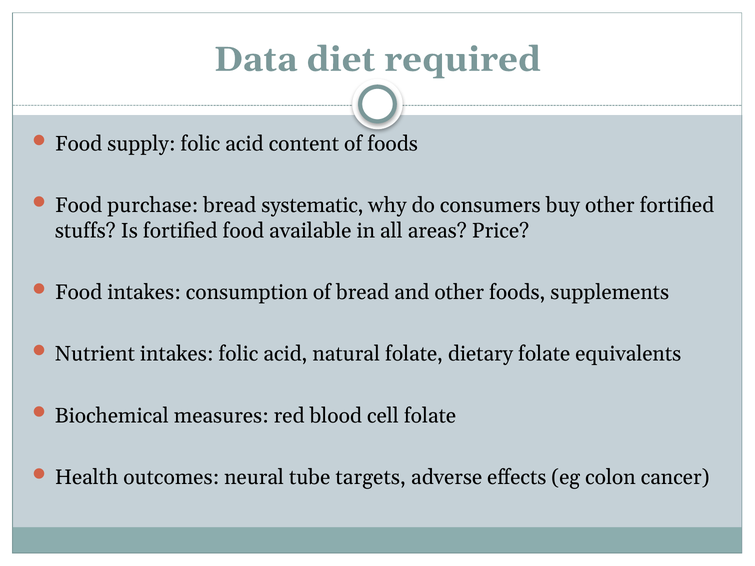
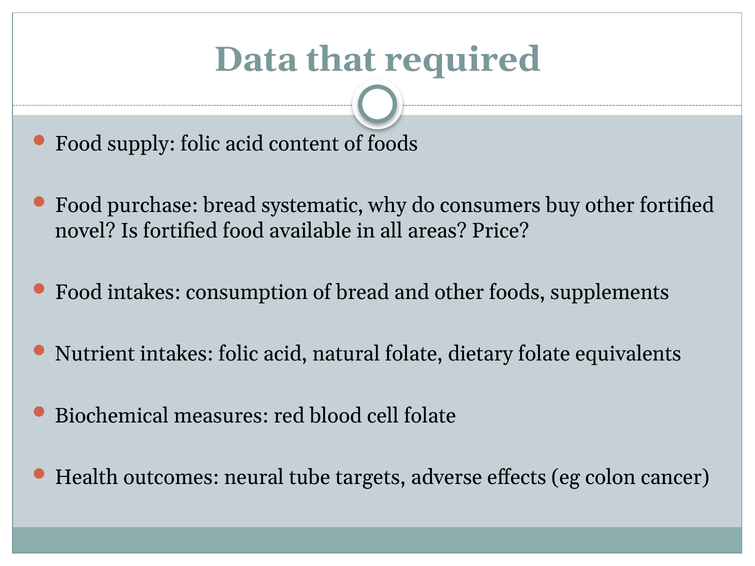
diet: diet -> that (341, 59)
stuffs: stuffs -> novel (85, 231)
